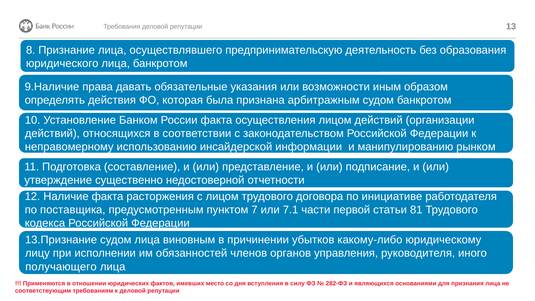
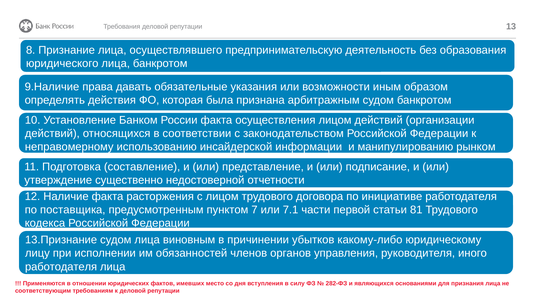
получающего: получающего -> работодателя (61, 267)
